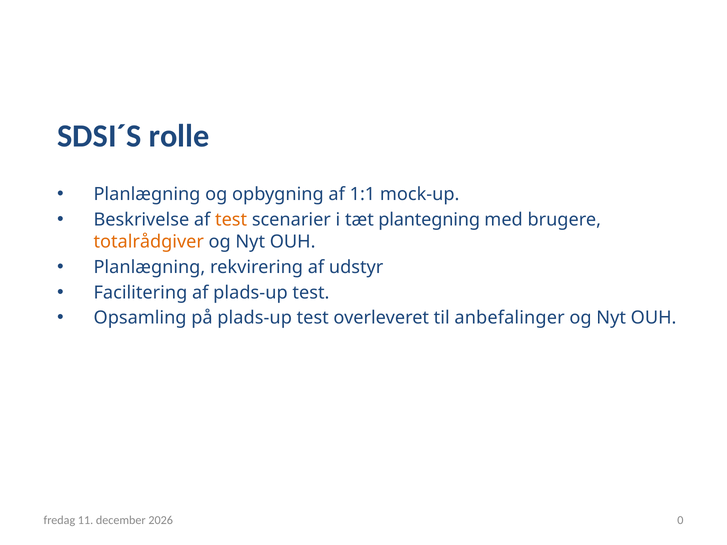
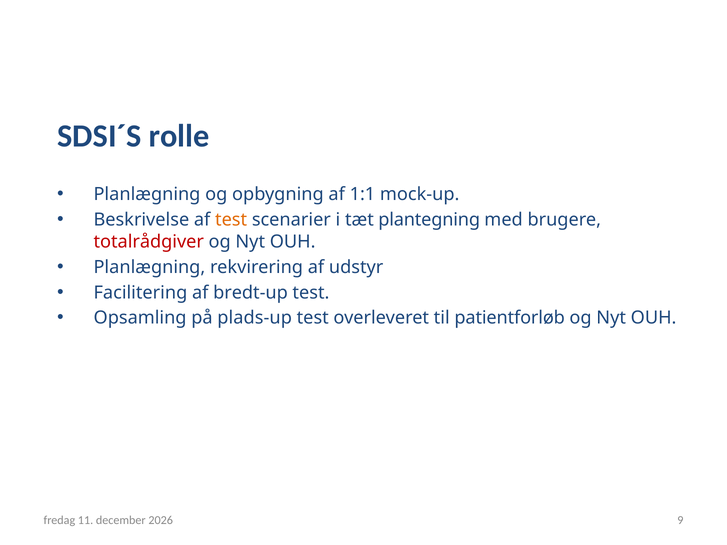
totalrådgiver colour: orange -> red (149, 242)
af plads-up: plads-up -> bredt-up (250, 293)
anbefalinger: anbefalinger -> patientforløb (510, 318)
0: 0 -> 9 (680, 521)
